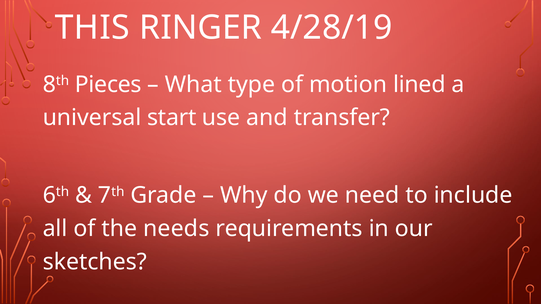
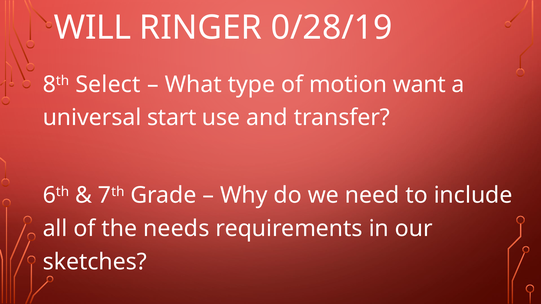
THIS: THIS -> WILL (93, 28)
4/28/19: 4/28/19 -> 0/28/19 (332, 28)
Pieces: Pieces -> Select (108, 85)
lined: lined -> want (419, 85)
